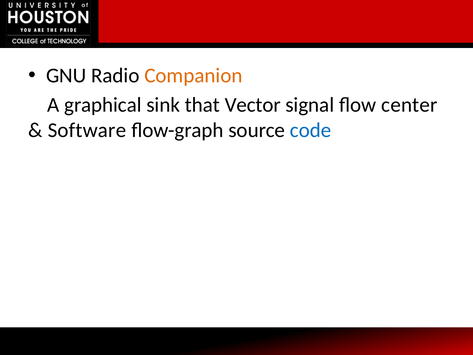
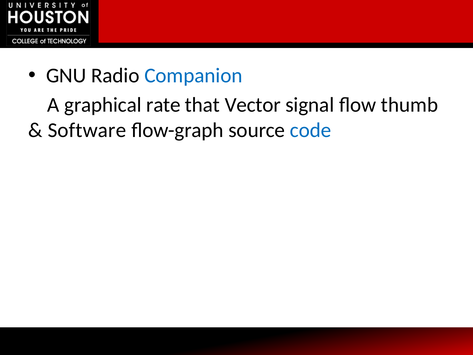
Companion colour: orange -> blue (193, 76)
sink: sink -> rate (163, 105)
center: center -> thumb (410, 105)
